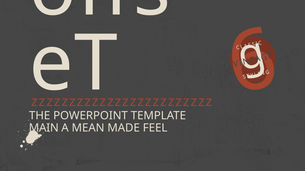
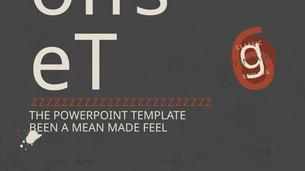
MAIN: MAIN -> BEEN (44, 128)
